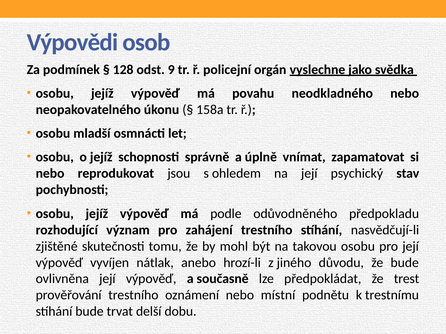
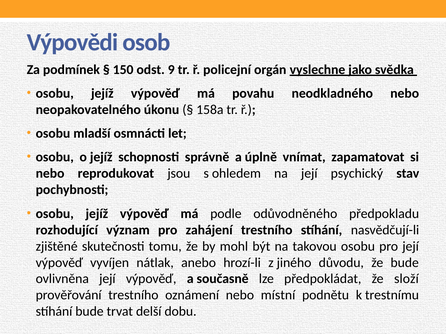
128: 128 -> 150 (123, 70)
trest: trest -> složí (406, 279)
